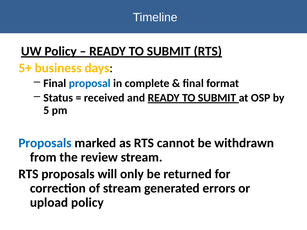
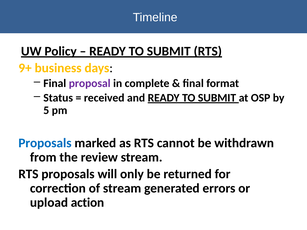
5+: 5+ -> 9+ (25, 68)
proposal colour: blue -> purple (90, 83)
upload policy: policy -> action (87, 203)
